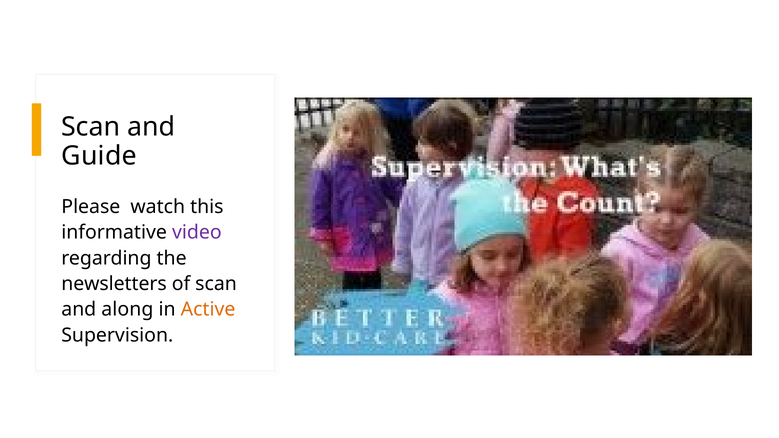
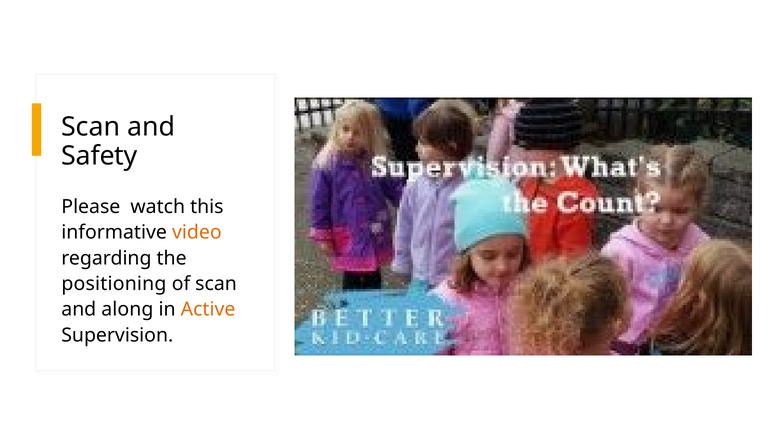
Guide: Guide -> Safety (99, 156)
video colour: purple -> orange (197, 233)
newsletters: newsletters -> positioning (114, 284)
